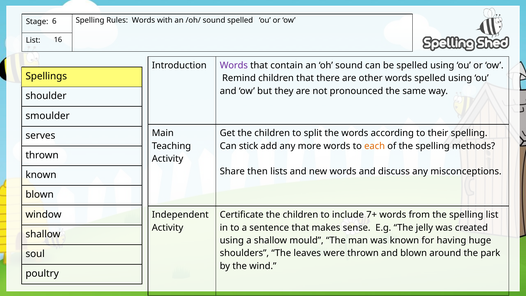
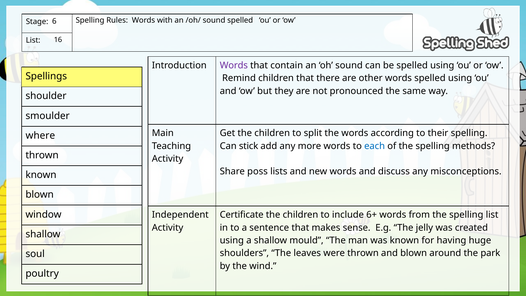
serves: serves -> where (40, 135)
each colour: orange -> blue (375, 146)
then: then -> poss (257, 171)
7+: 7+ -> 6+ (372, 215)
